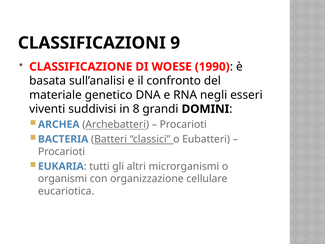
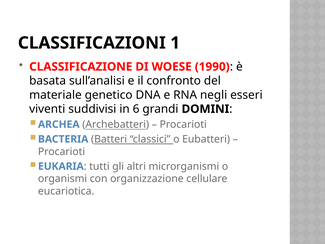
9: 9 -> 1 (175, 43)
8: 8 -> 6 (136, 109)
